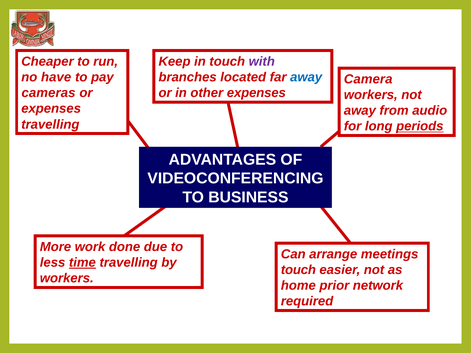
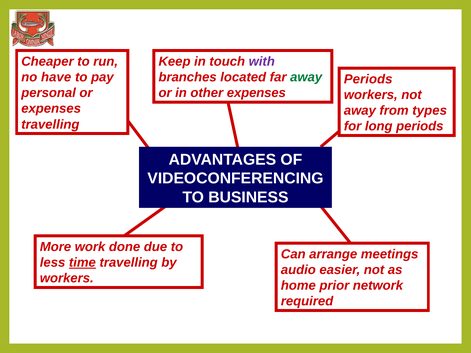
away colour: blue -> green (306, 77)
Camera: Camera -> Periods (368, 79)
cameras: cameras -> personal (49, 93)
audio: audio -> types (430, 111)
periods underline: present -> none (420, 126)
touch: touch -> audio (298, 270)
